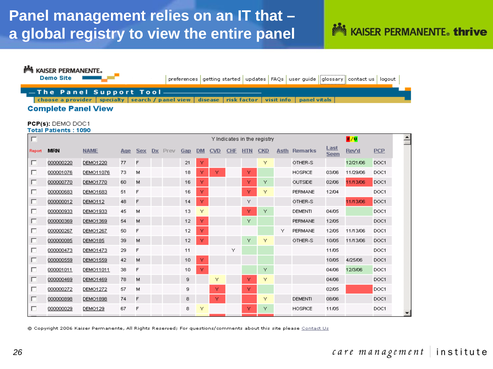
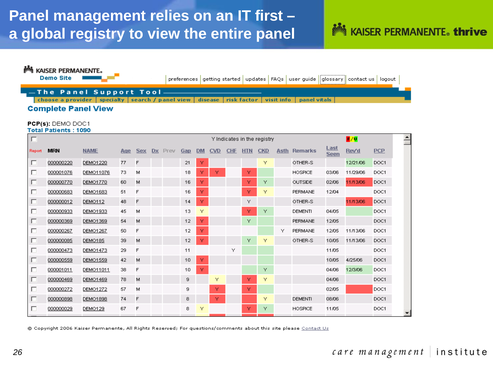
that: that -> first (269, 16)
